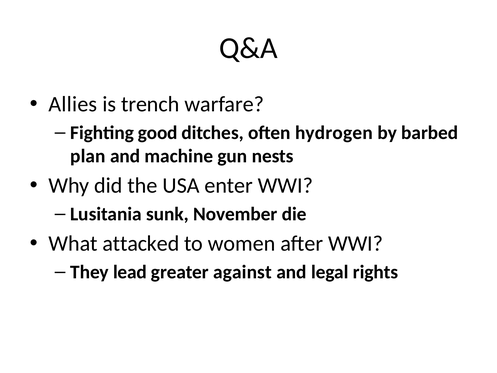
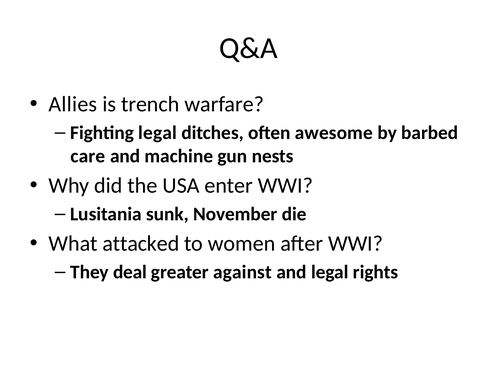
Fighting good: good -> legal (158, 133)
hydrogen: hydrogen -> awesome (334, 133)
plan: plan -> care (88, 156)
lead: lead -> deal (130, 272)
